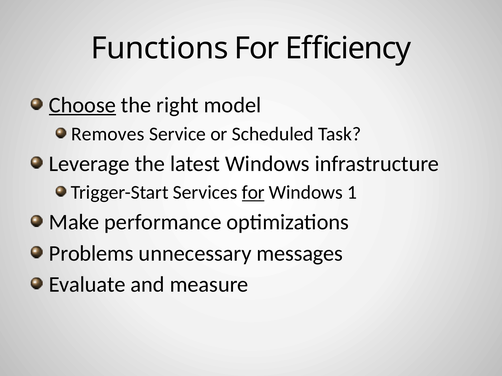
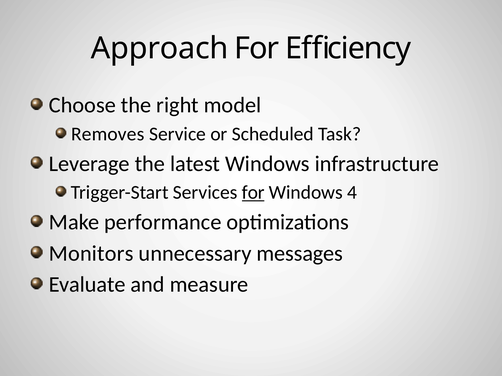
Functions: Functions -> Approach (160, 49)
Choose underline: present -> none (82, 105)
1: 1 -> 4 (352, 193)
Problems: Problems -> Monitors (91, 254)
